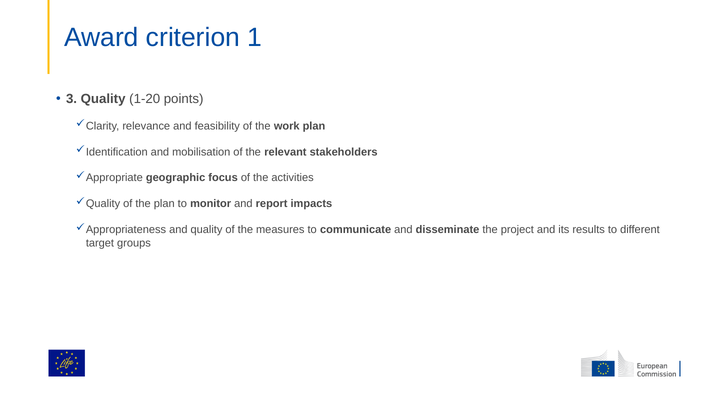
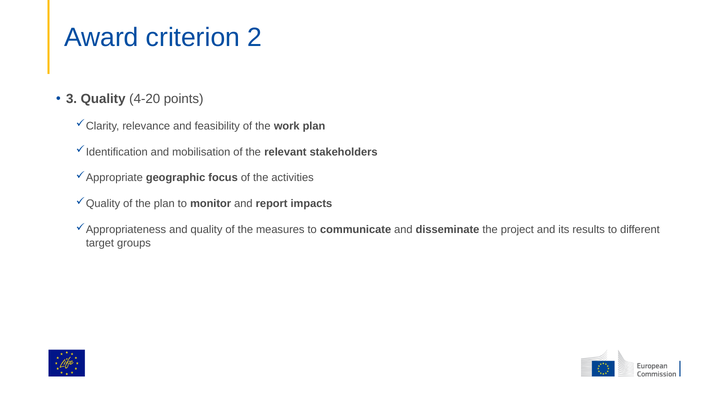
1: 1 -> 2 (255, 38)
1-20: 1-20 -> 4-20 (145, 99)
